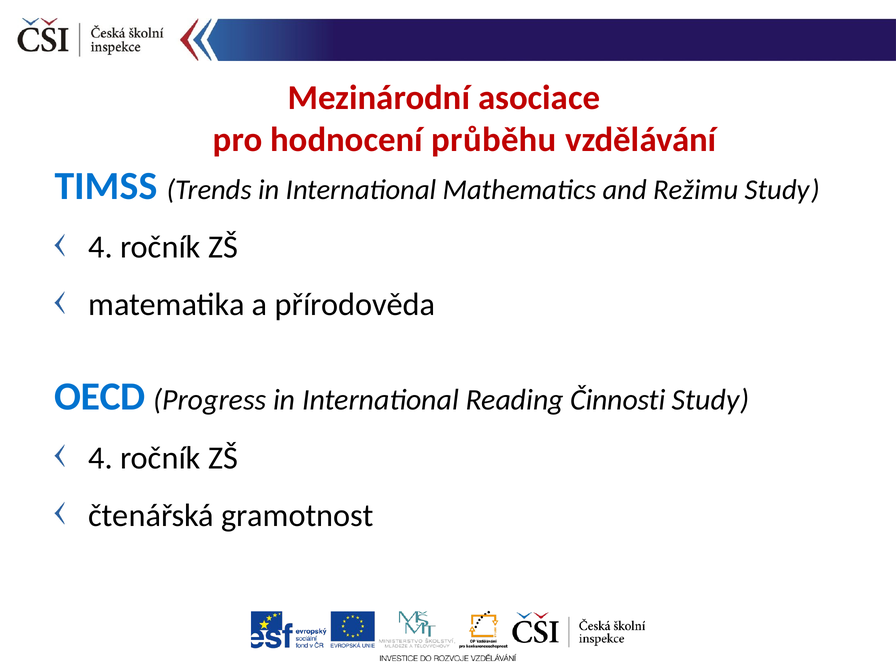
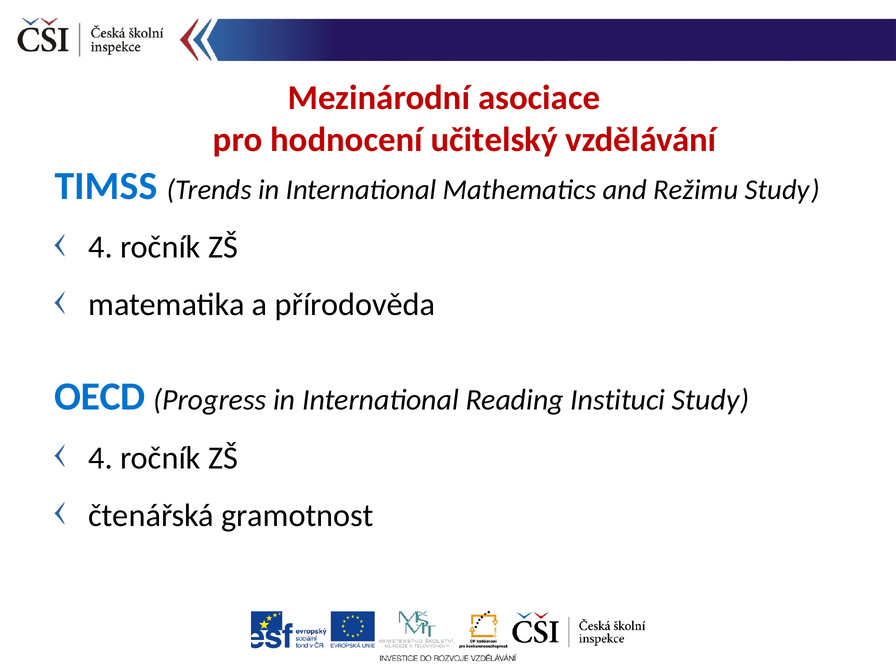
průběhu: průběhu -> učitelský (494, 140)
Činnosti: Činnosti -> Instituci (618, 400)
